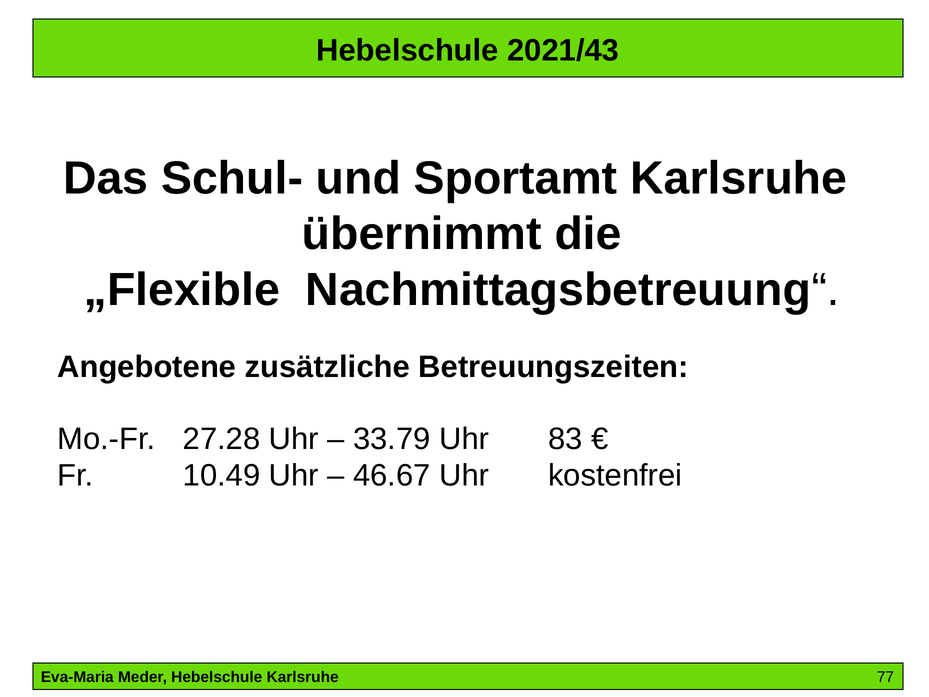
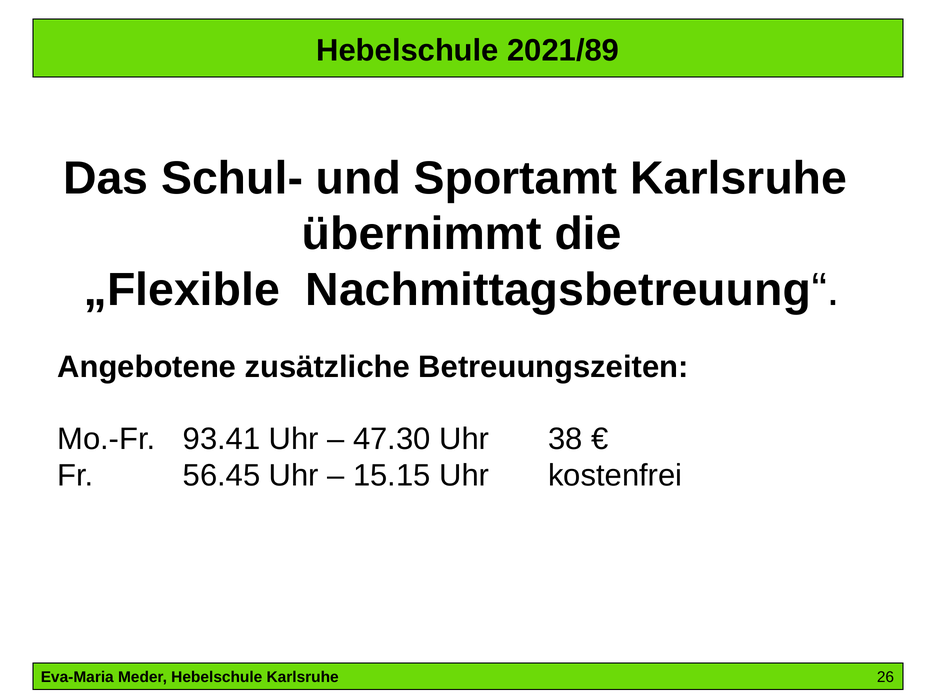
2021/43: 2021/43 -> 2021/89 (563, 50)
27.28: 27.28 -> 93.41 (222, 439)
33.79: 33.79 -> 47.30 (392, 439)
83: 83 -> 38 (565, 439)
10.49: 10.49 -> 56.45 (222, 475)
46.67: 46.67 -> 15.15 (392, 475)
77: 77 -> 26 (885, 677)
